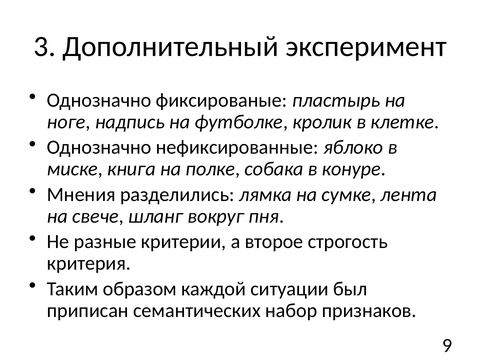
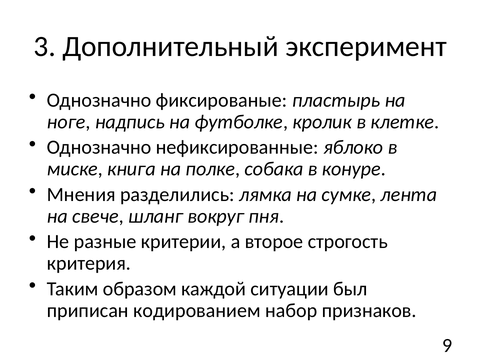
семантических: семантических -> кодированием (197, 310)
